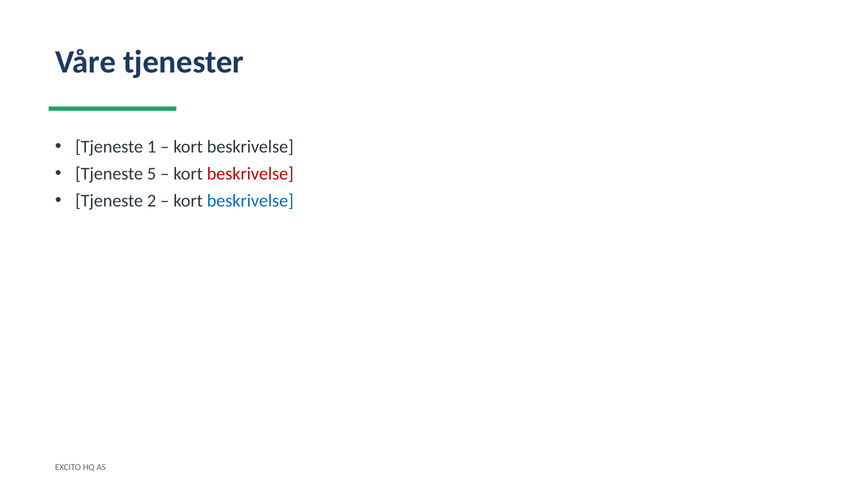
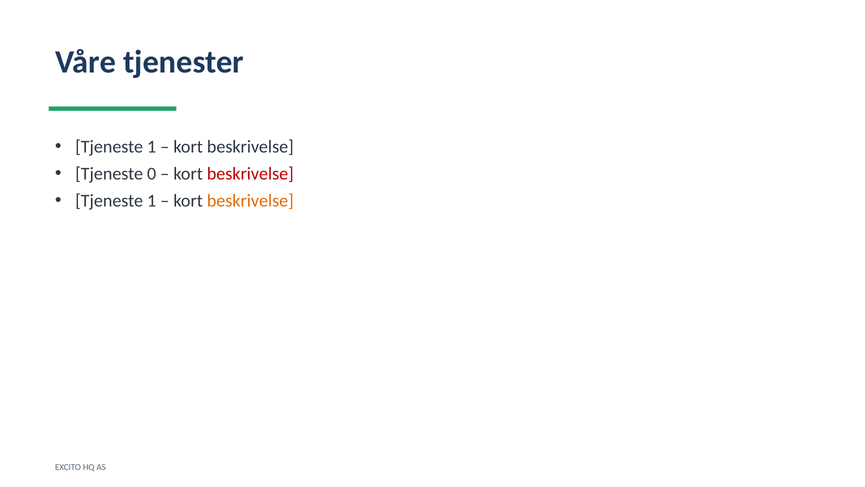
5: 5 -> 0 (152, 174)
2: 2 -> 1 (152, 201)
beskrivelse colour: blue -> orange (250, 201)
